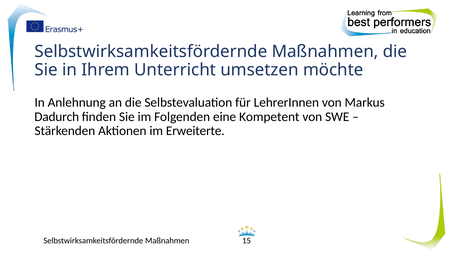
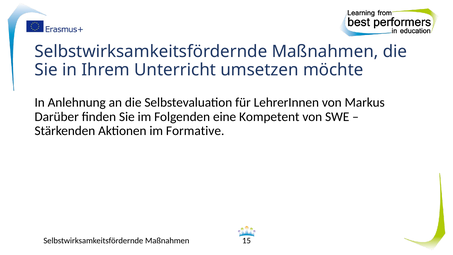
Dadurch: Dadurch -> Darüber (57, 117)
Erweiterte: Erweiterte -> Formative (195, 131)
